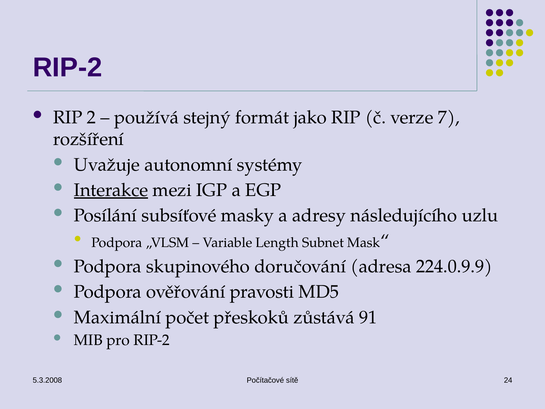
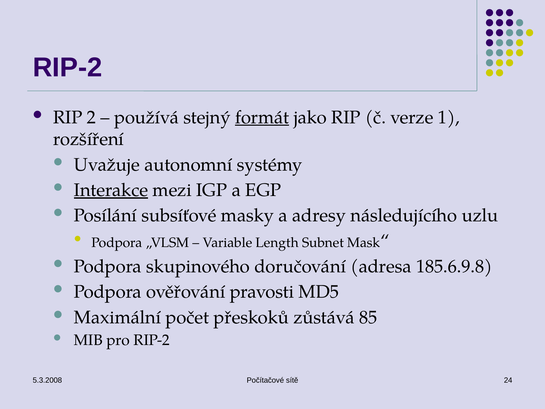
formát underline: none -> present (262, 117)
7: 7 -> 1 (449, 117)
224.0.9.9: 224.0.9.9 -> 185.6.9.8 (454, 266)
91: 91 -> 85 (368, 317)
